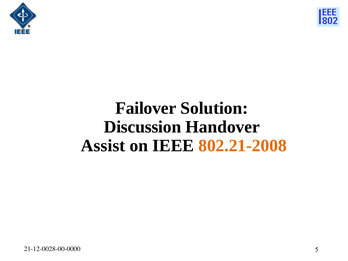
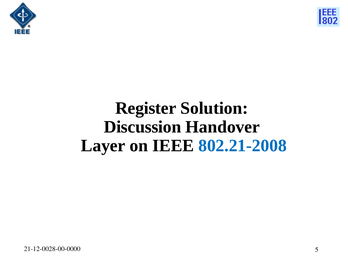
Failover: Failover -> Register (146, 108)
Assist: Assist -> Layer (103, 146)
802.21-2008 colour: orange -> blue (243, 146)
